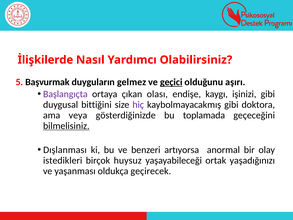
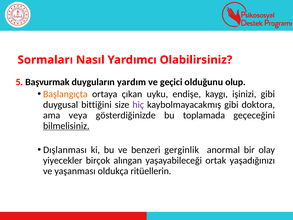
İlişkilerde: İlişkilerde -> Sormaları (45, 60)
gelmez: gelmez -> yardım (132, 82)
geçici underline: present -> none (171, 82)
aşırı: aşırı -> olup (235, 82)
Başlangıçta colour: purple -> orange (65, 94)
olası: olası -> uyku (157, 94)
artıyorsa: artıyorsa -> gerginlik (182, 150)
istedikleri: istedikleri -> yiyecekler (63, 160)
huysuz: huysuz -> alıngan (128, 160)
geçirecek: geçirecek -> ritüellerin (151, 171)
